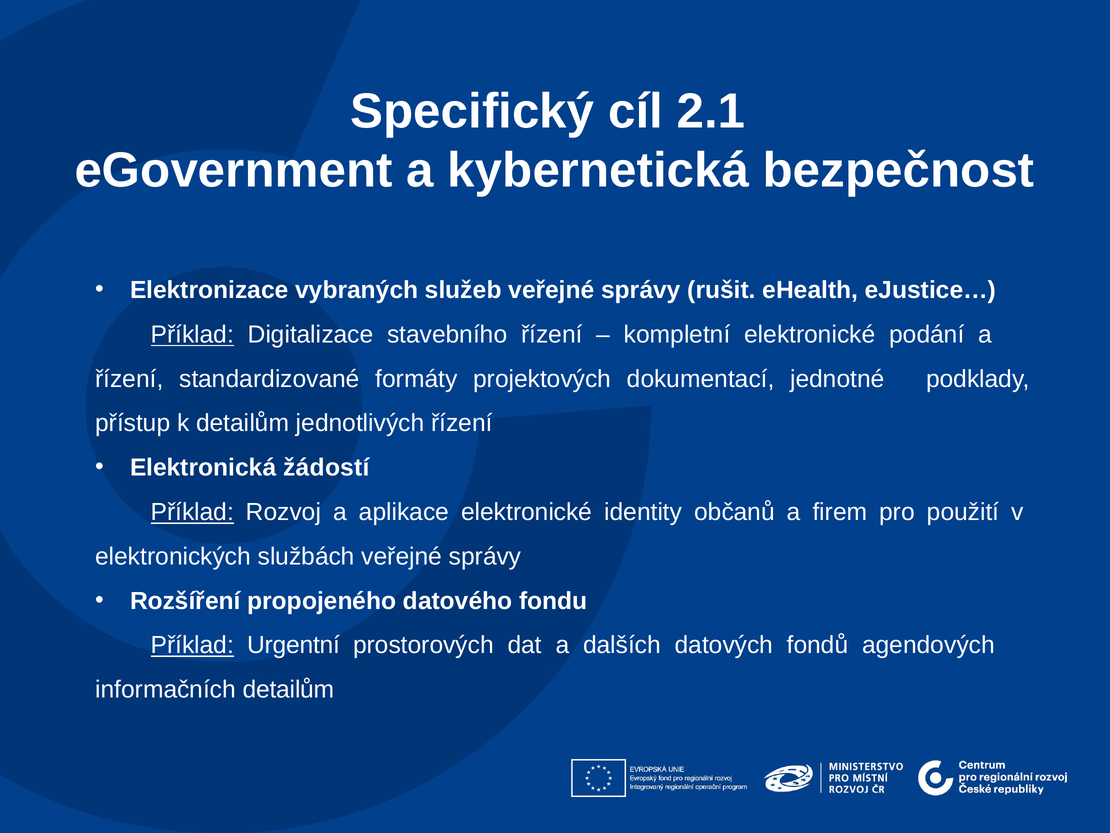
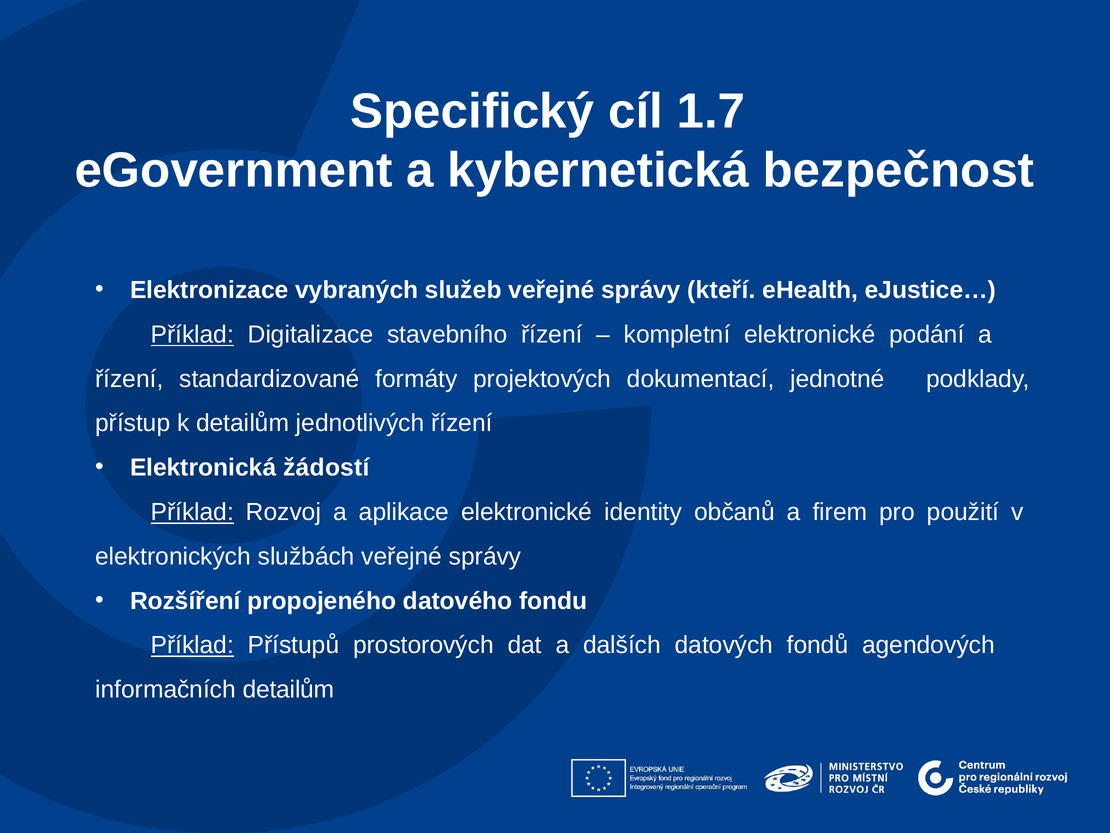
2.1: 2.1 -> 1.7 (711, 111)
rušit: rušit -> kteří (721, 290)
Urgentní: Urgentní -> Přístupů (294, 645)
